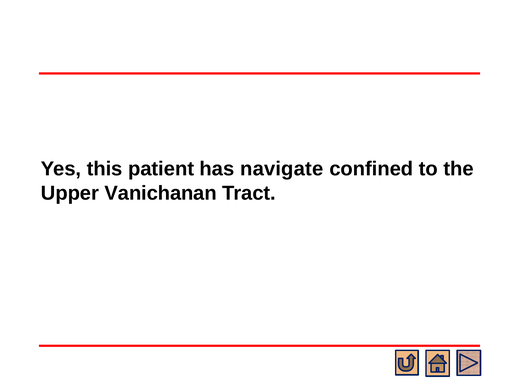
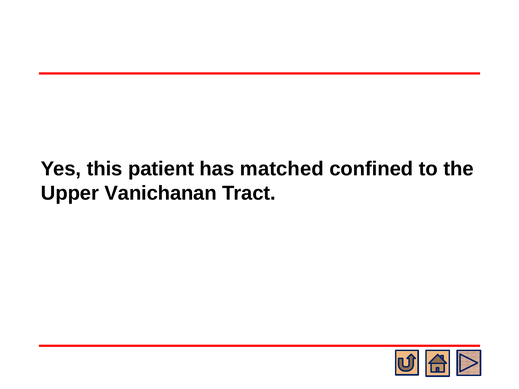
navigate: navigate -> matched (282, 169)
